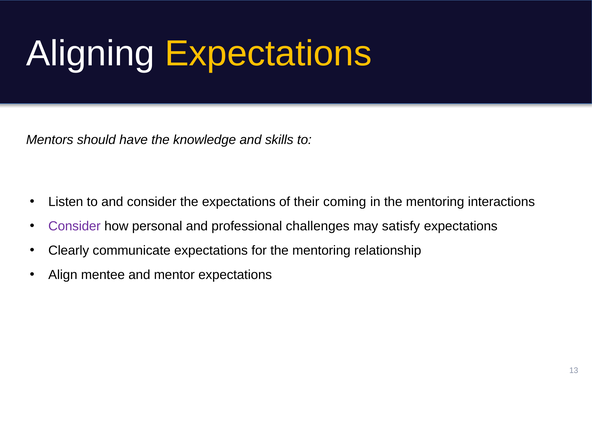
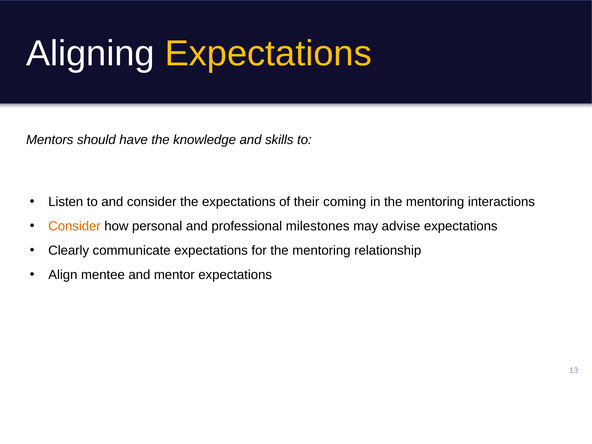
Consider colour: purple -> orange (75, 226)
challenges: challenges -> milestones (318, 226)
satisfy: satisfy -> advise (401, 226)
